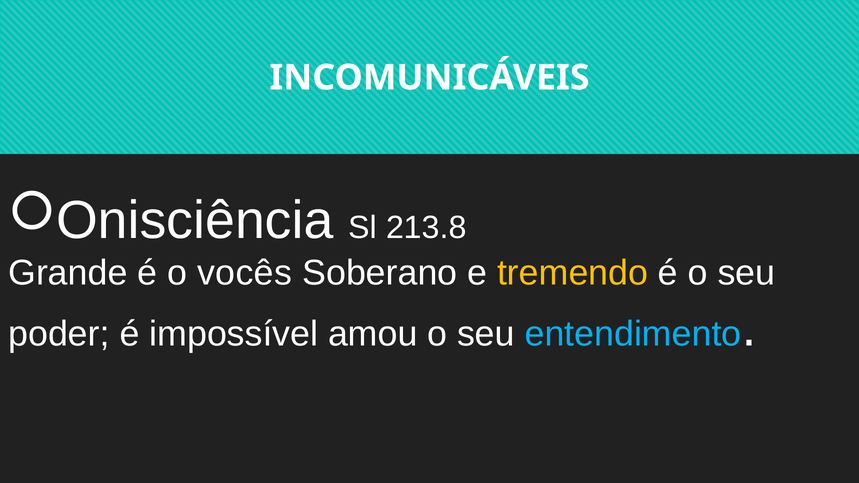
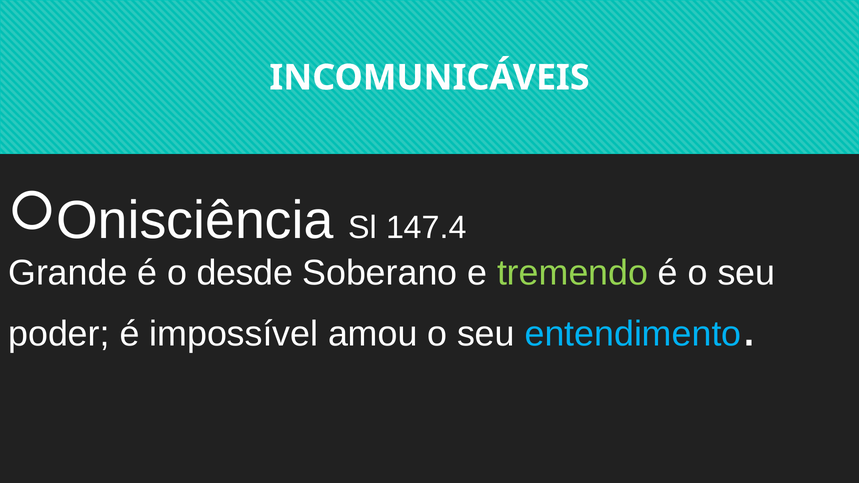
213.8: 213.8 -> 147.4 (426, 228)
vocês: vocês -> desde (245, 273)
tremendo colour: yellow -> light green (573, 273)
